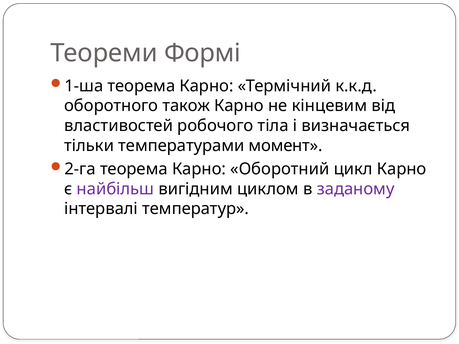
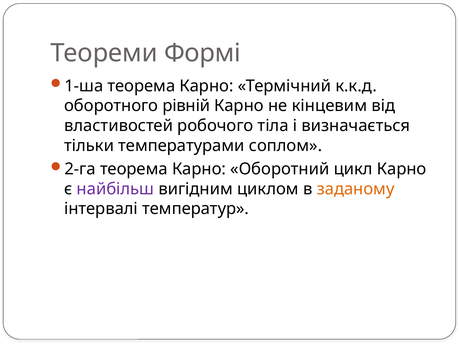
також: також -> рівній (186, 106)
момент: момент -> соплом (285, 146)
заданому colour: purple -> orange (356, 189)
